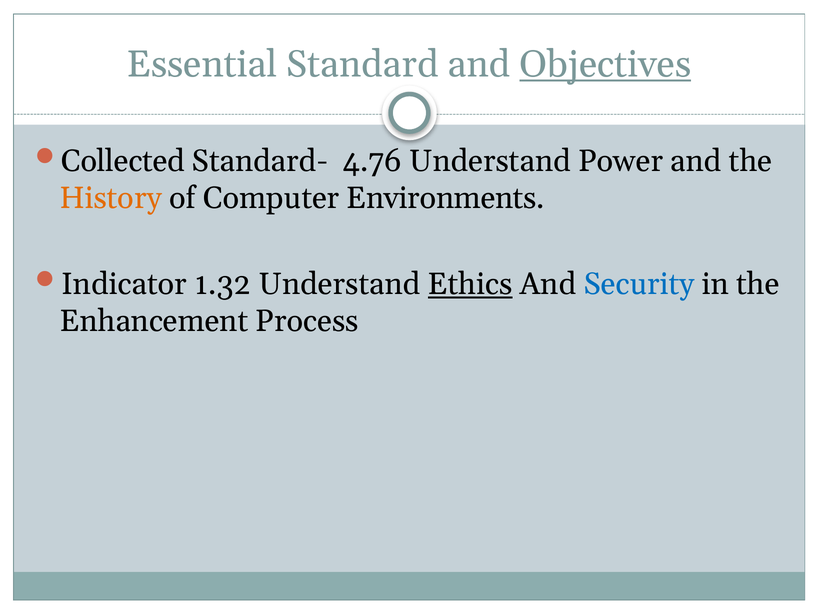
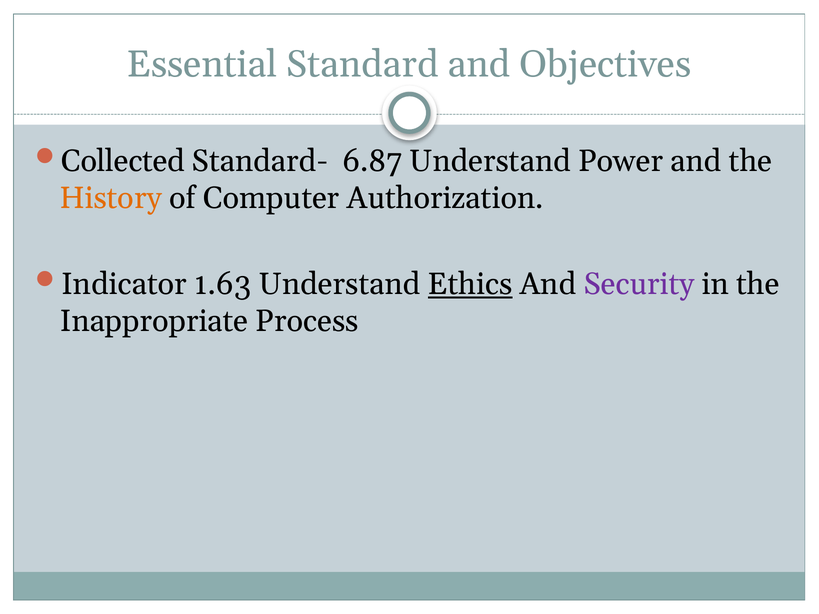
Objectives underline: present -> none (605, 64)
4.76: 4.76 -> 6.87 (372, 161)
Environments: Environments -> Authorization (445, 198)
1.32: 1.32 -> 1.63 (223, 284)
Security colour: blue -> purple (639, 284)
Enhancement: Enhancement -> Inappropriate (154, 321)
